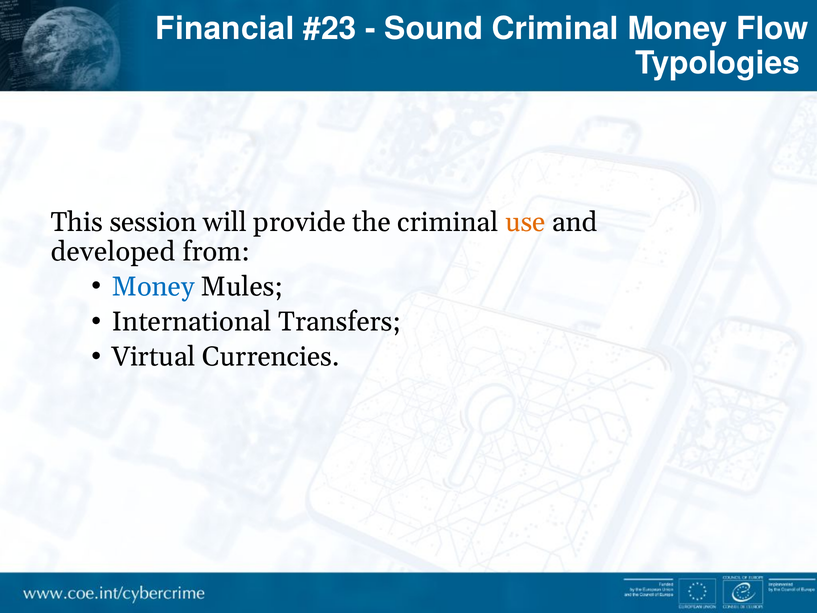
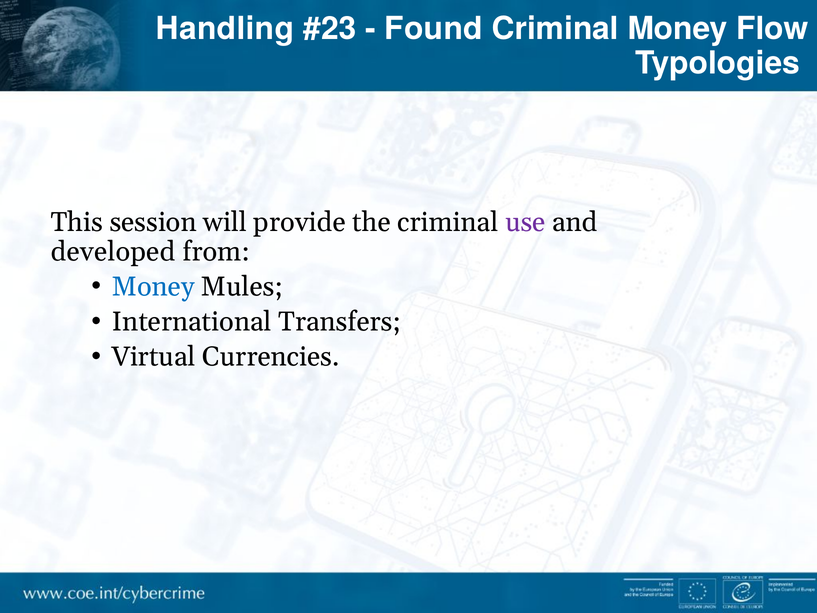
Financial: Financial -> Handling (225, 29)
Sound: Sound -> Found (434, 29)
use colour: orange -> purple (525, 222)
